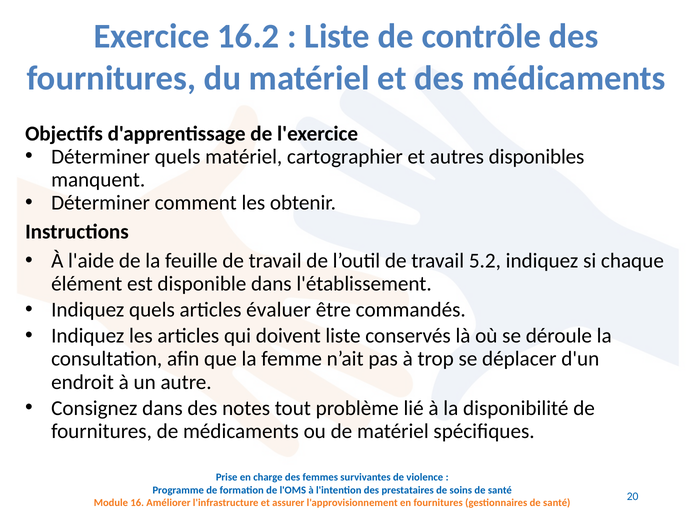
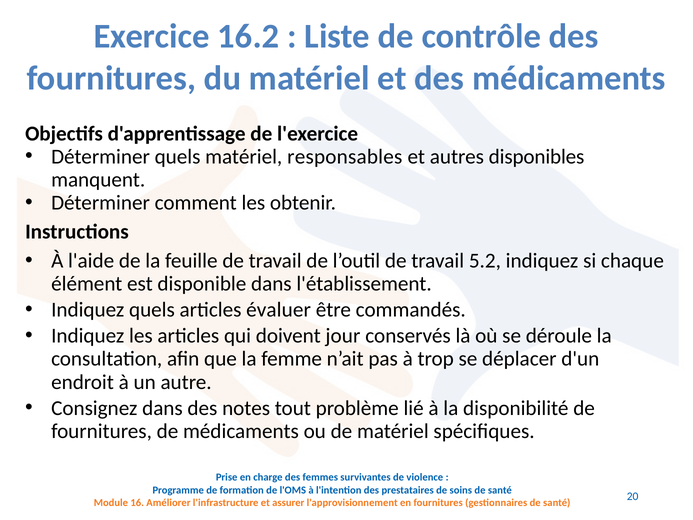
cartographier: cartographier -> responsables (345, 157)
doivent liste: liste -> jour (343, 336)
